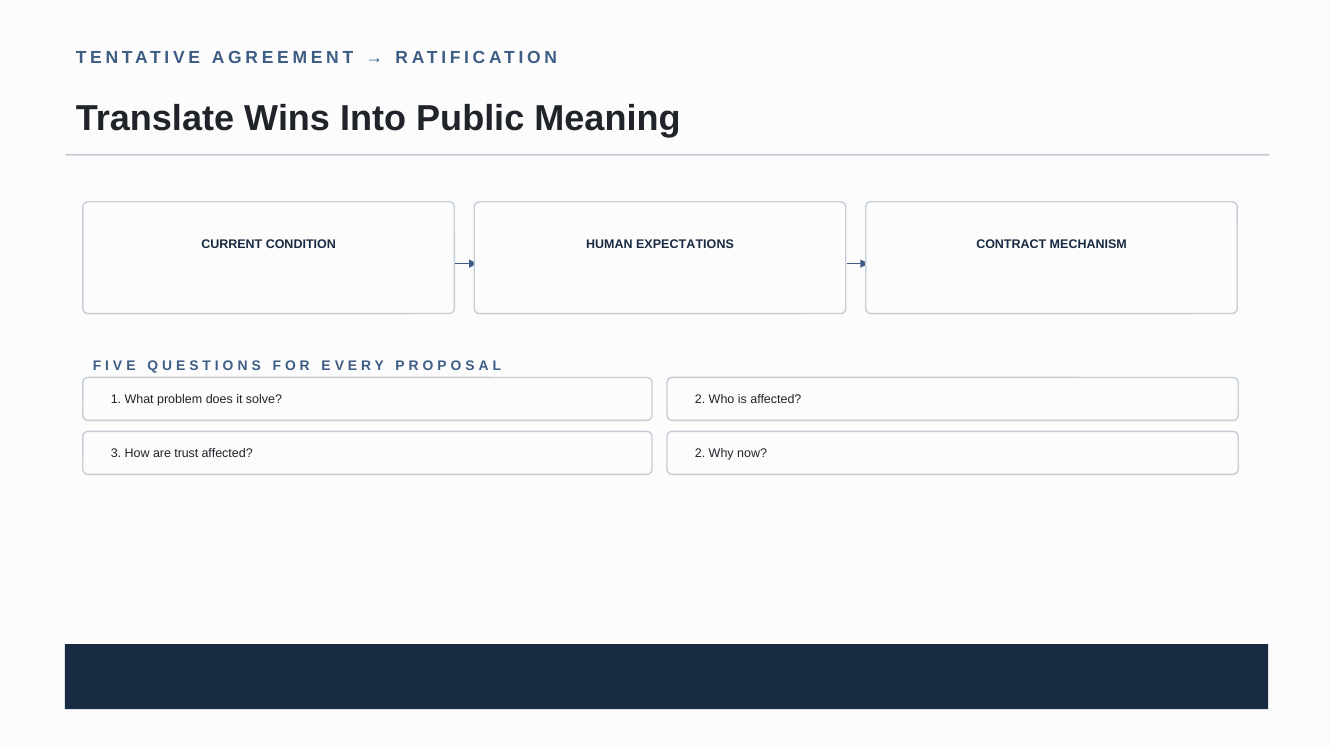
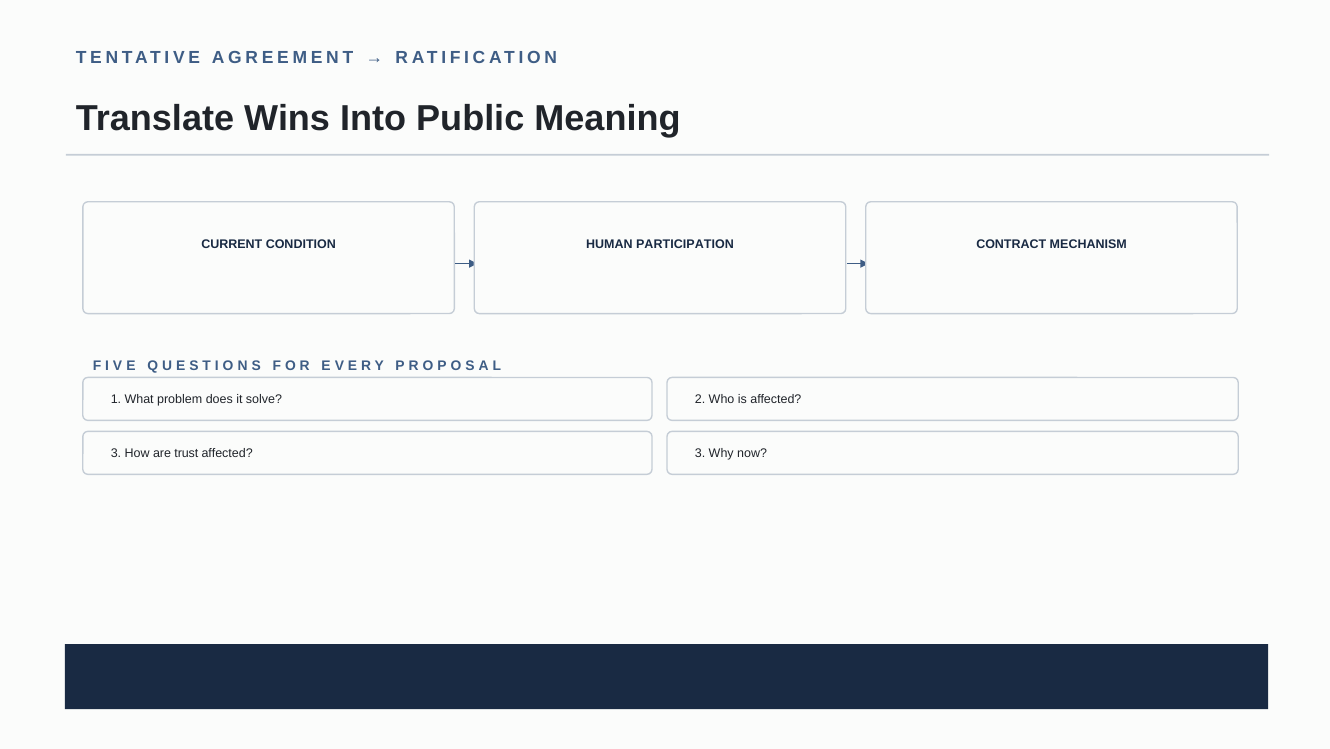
EXPECTATIONS: EXPECTATIONS -> PARTICIPATION (685, 244)
2: 2 -> 3 (700, 454)
